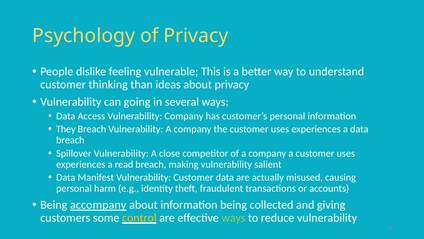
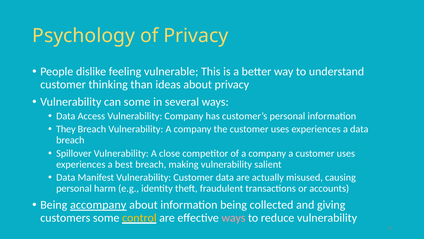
can going: going -> some (137, 102)
read: read -> best (124, 164)
ways colour: light green -> pink (233, 217)
